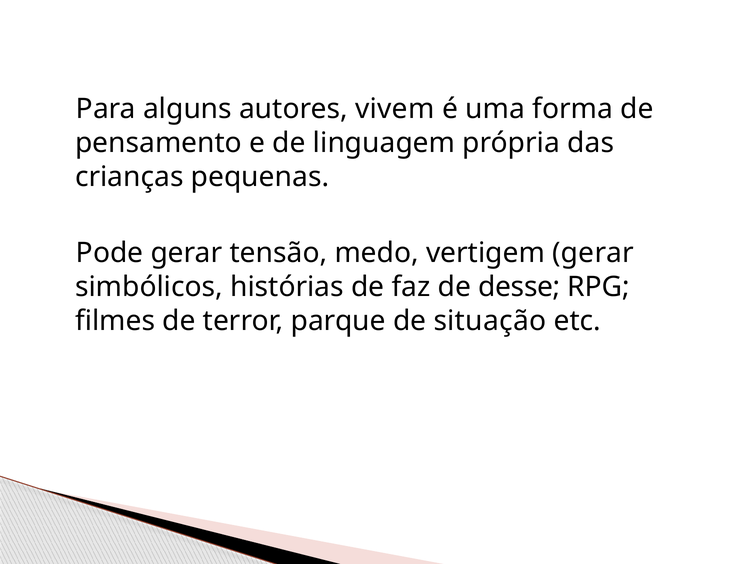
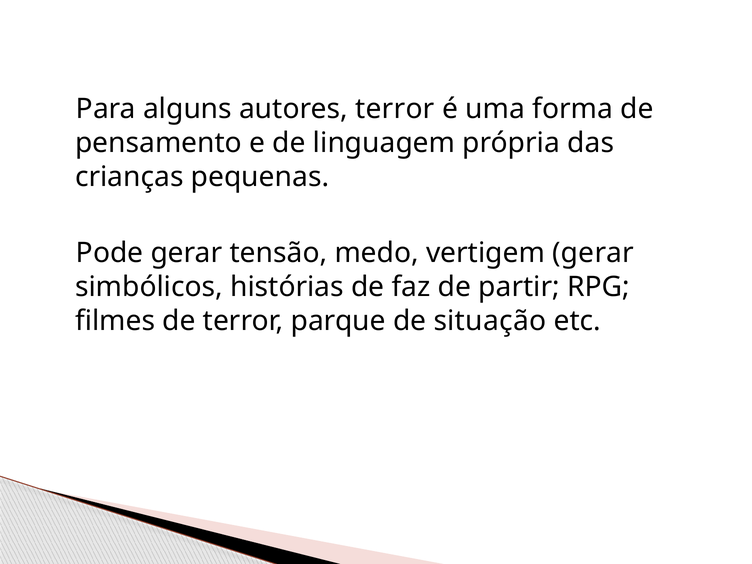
autores vivem: vivem -> terror (395, 109)
desse: desse -> partir (519, 287)
